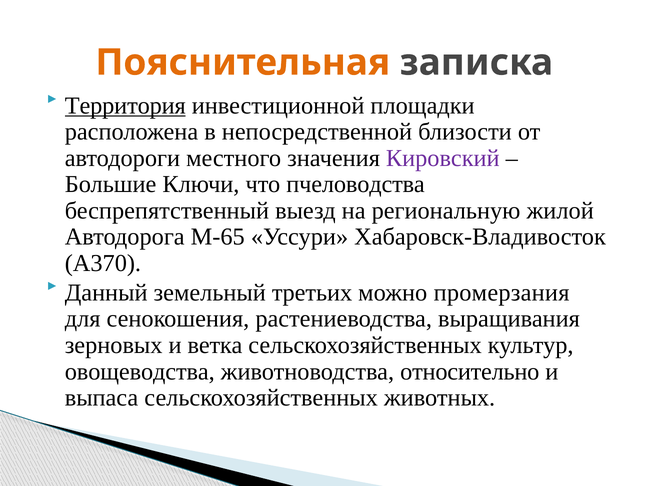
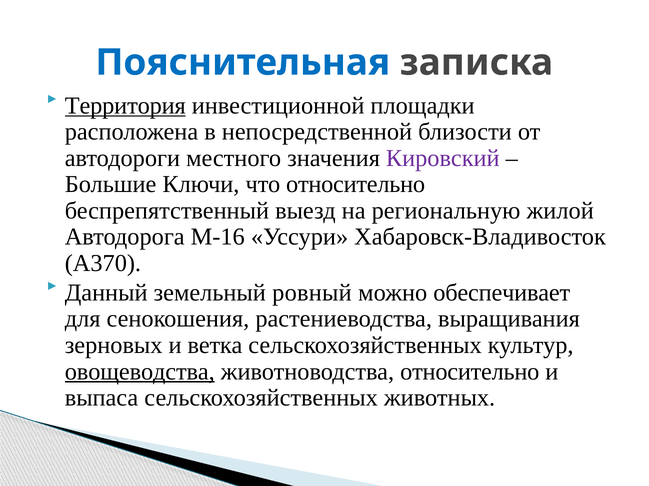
Пояснительная colour: orange -> blue (243, 63)
что пчеловодства: пчеловодства -> относительно (356, 185)
М-65: М-65 -> М-16 (218, 237)
третьих: третьих -> ровный (312, 293)
промерзания: промерзания -> обеспечивает (502, 293)
овощеводства underline: none -> present (140, 372)
